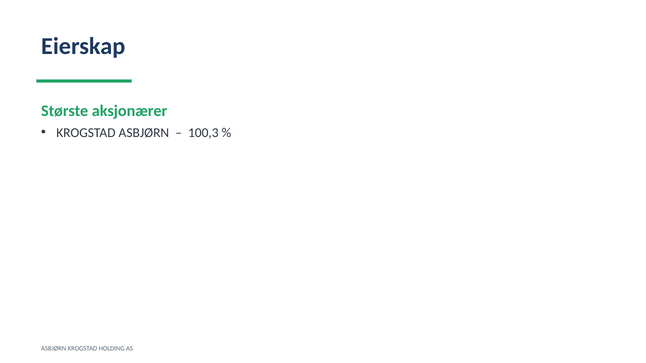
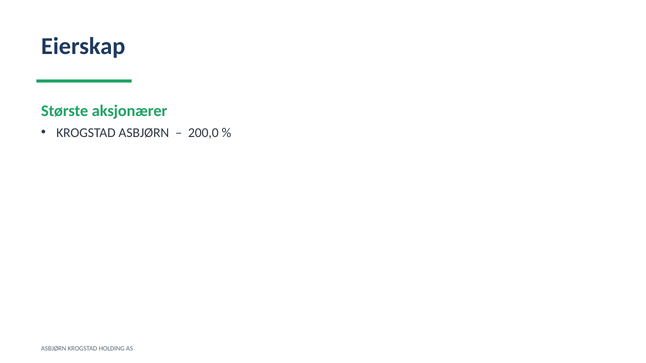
100,3: 100,3 -> 200,0 (203, 133)
